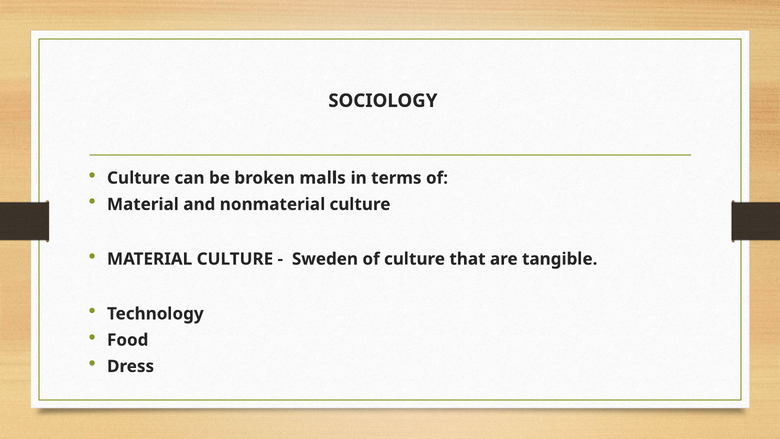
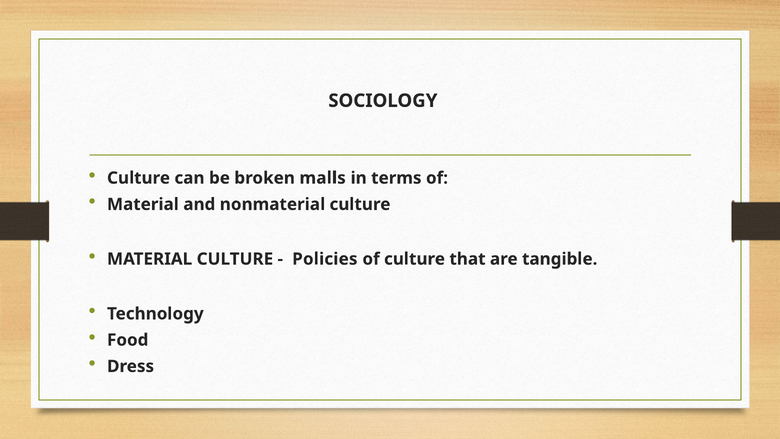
Sweden: Sweden -> Policies (325, 259)
